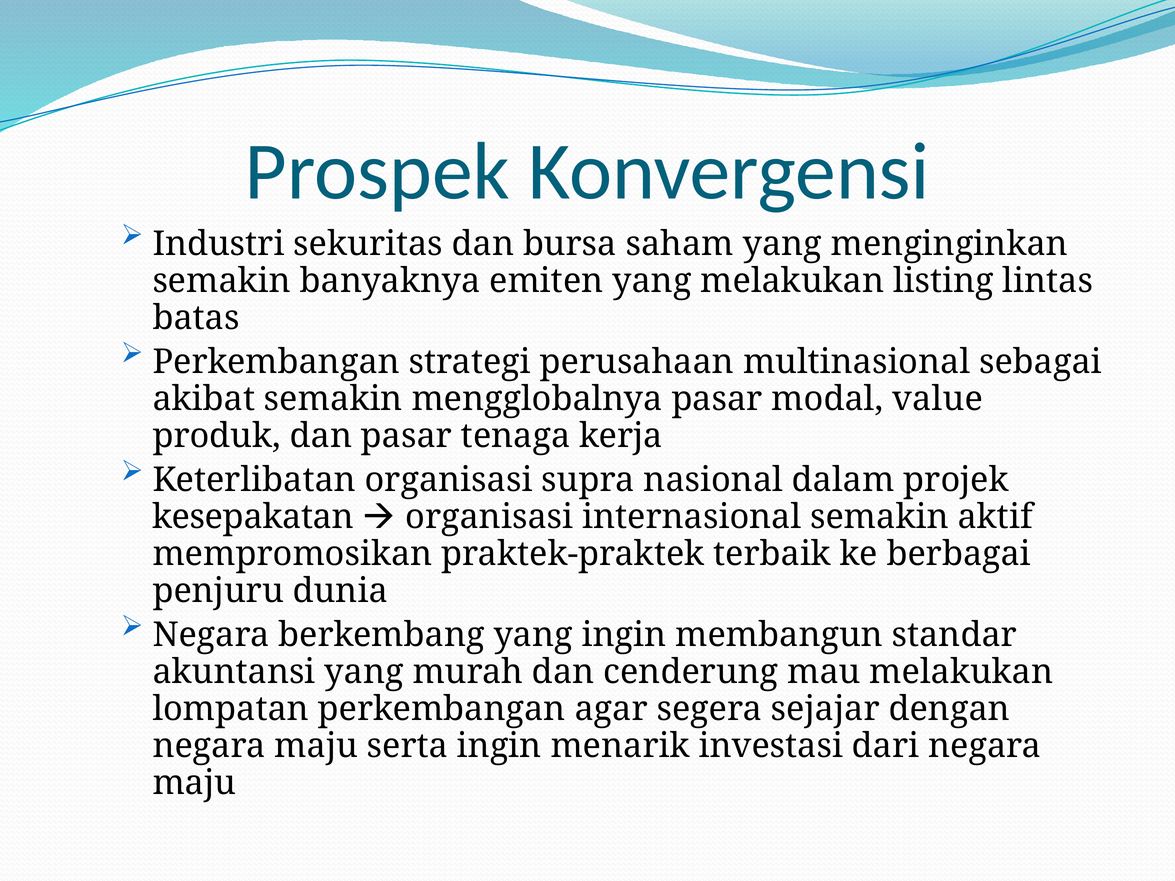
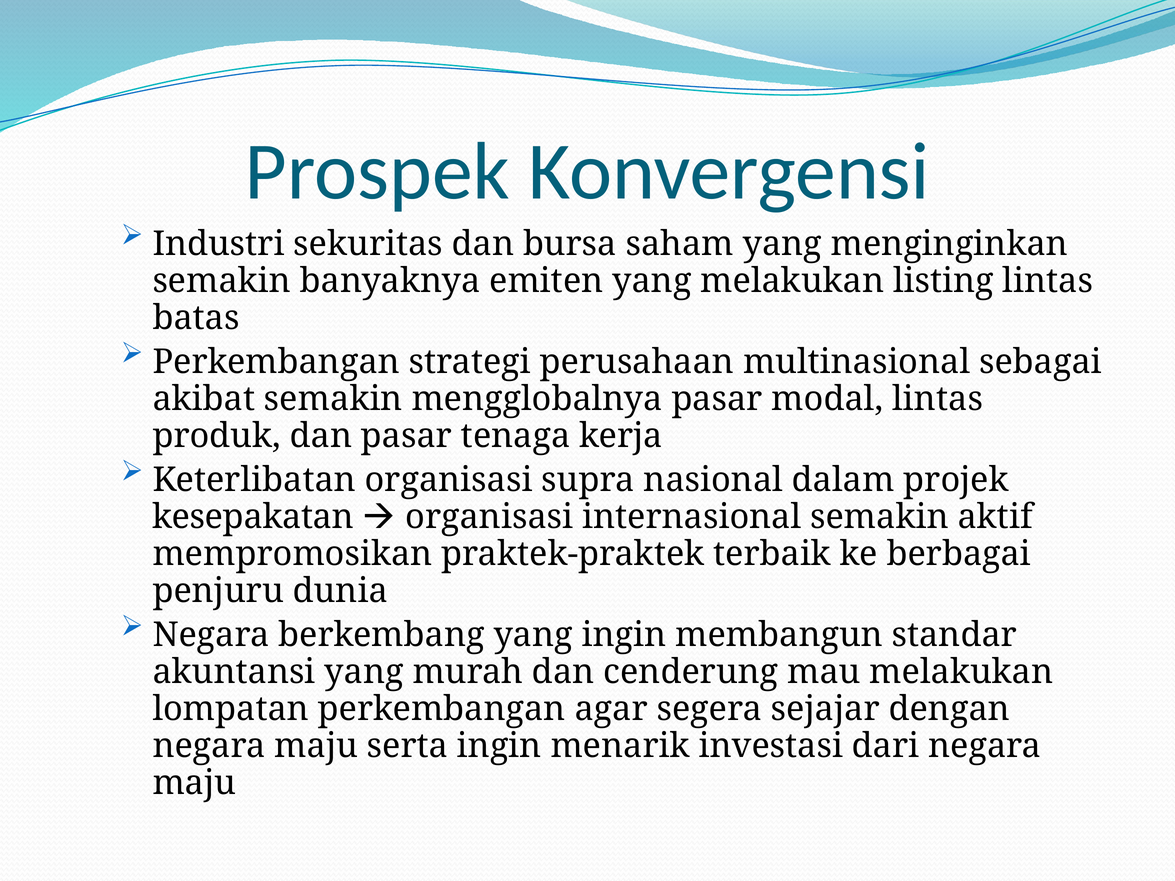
modal value: value -> lintas (938, 399)
